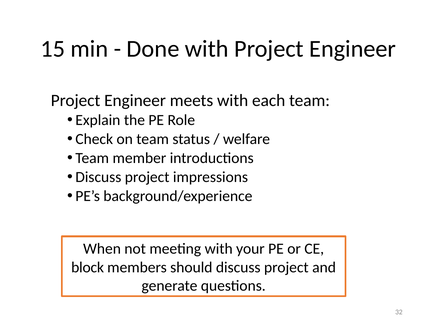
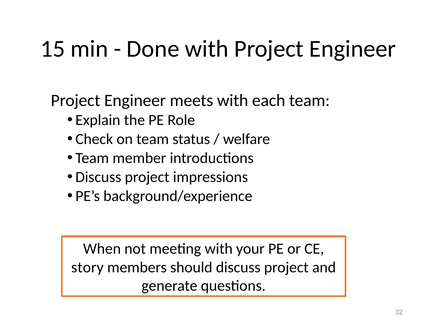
block: block -> story (87, 268)
